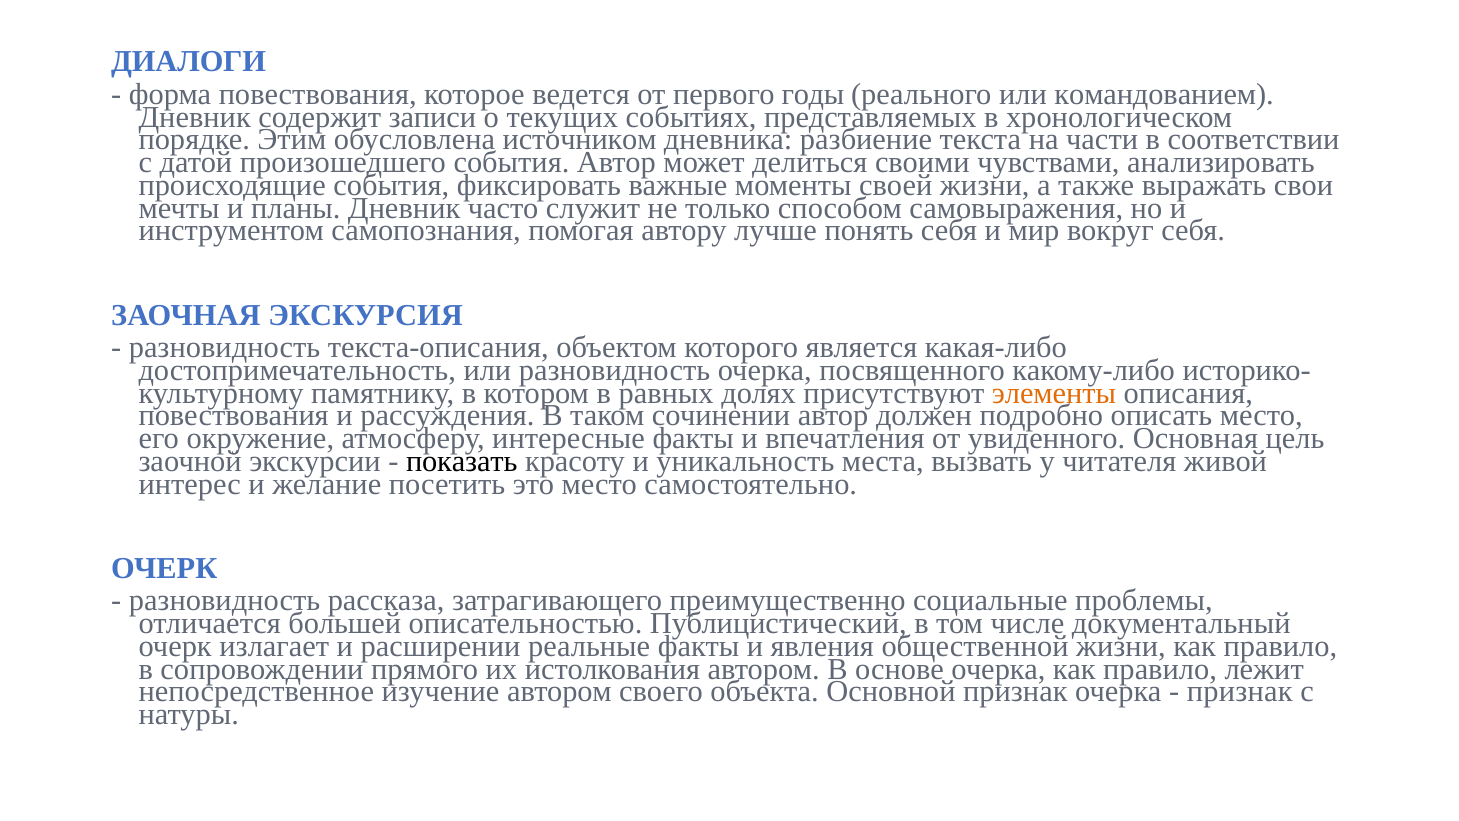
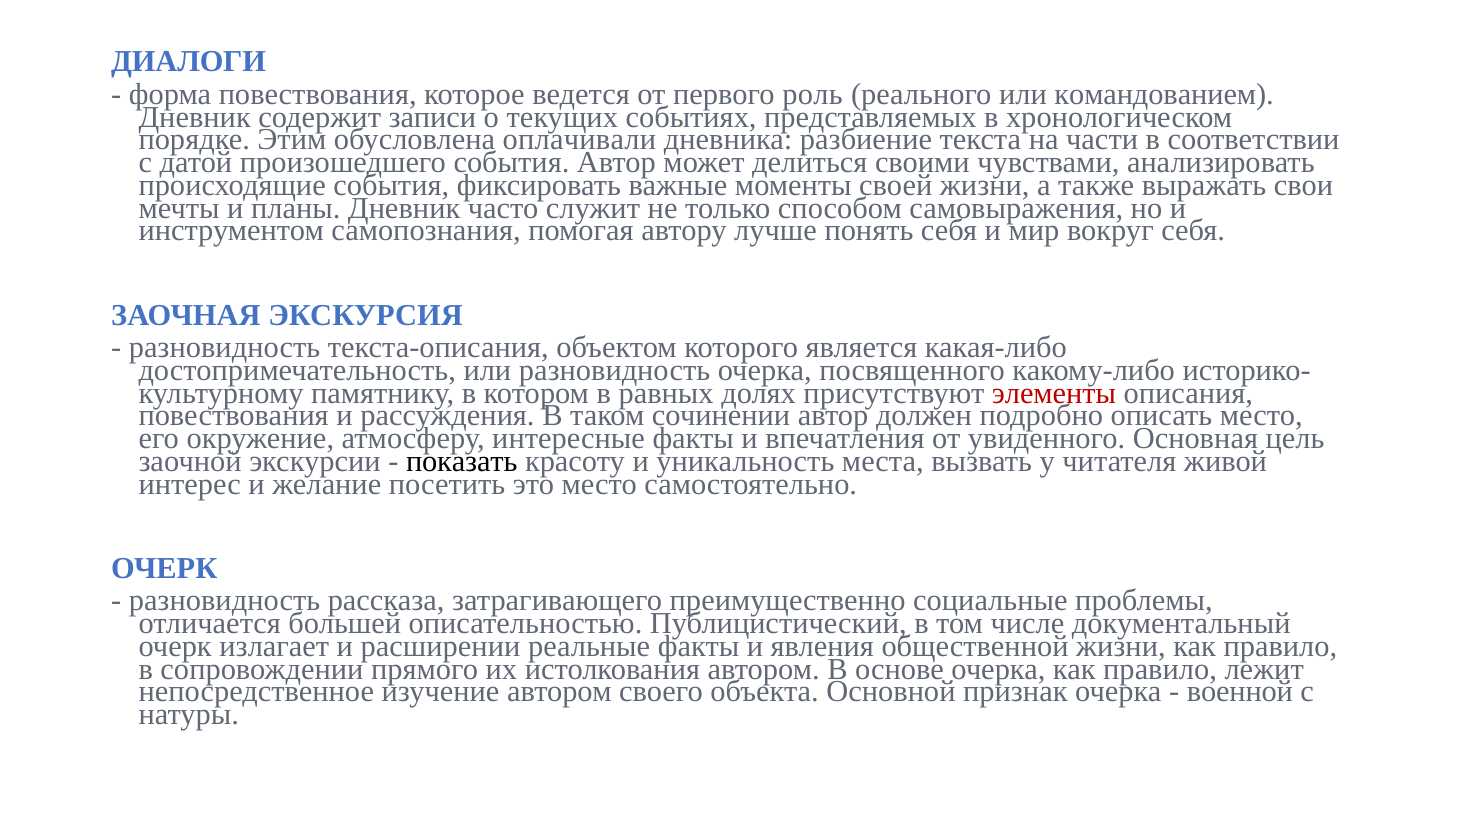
годы: годы -> роль (813, 94)
источником: источником -> оплачивали (579, 140)
элементы colour: orange -> red (1054, 393)
признак: признак -> военной (1240, 692)
